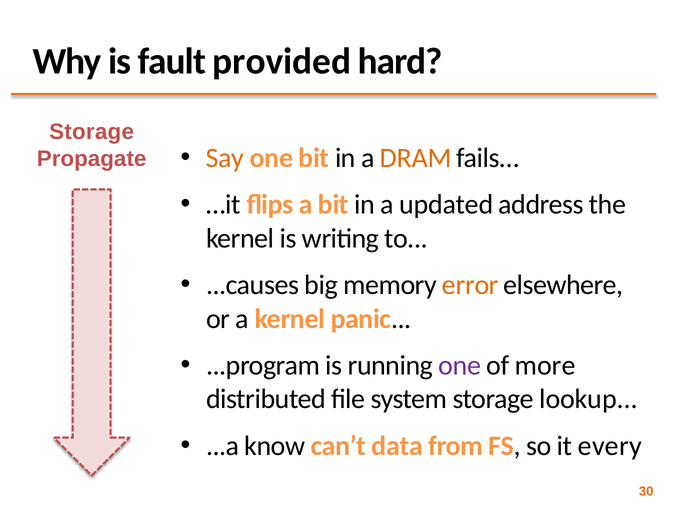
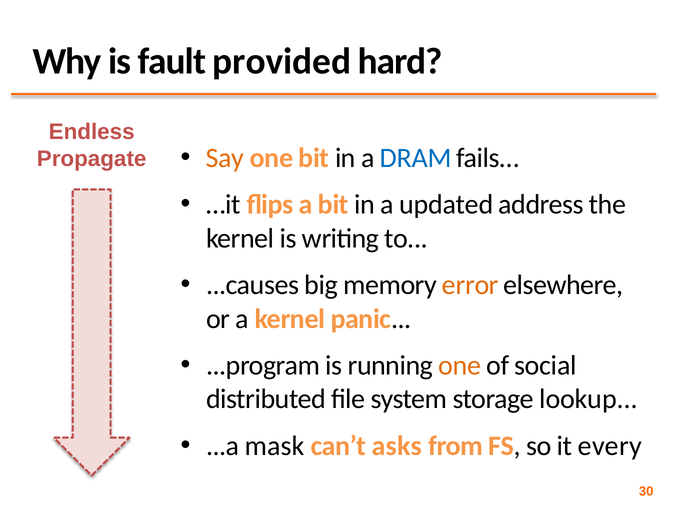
Storage: Storage -> Endless (92, 132)
DRAM colour: orange -> blue (416, 158)
one colour: purple -> orange (460, 365)
more: more -> social (545, 365)
know: know -> mask (275, 446)
data: data -> asks (397, 446)
